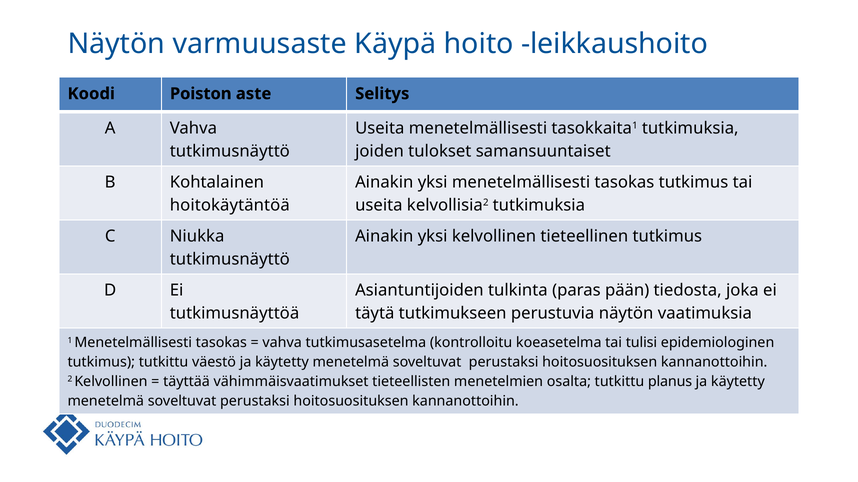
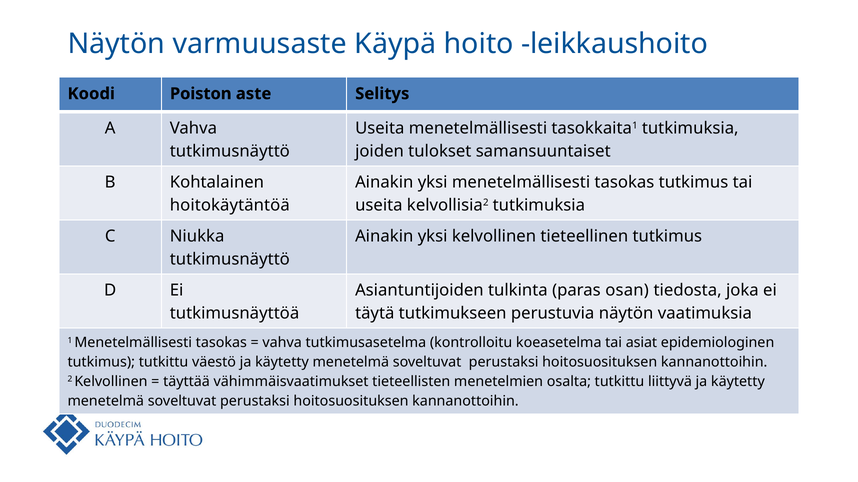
pään: pään -> osan (627, 291)
tulisi: tulisi -> asiat (641, 343)
planus: planus -> liittyvä (670, 382)
